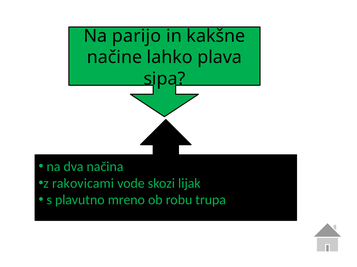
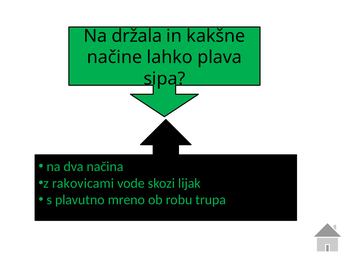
parijo: parijo -> držala (137, 36)
